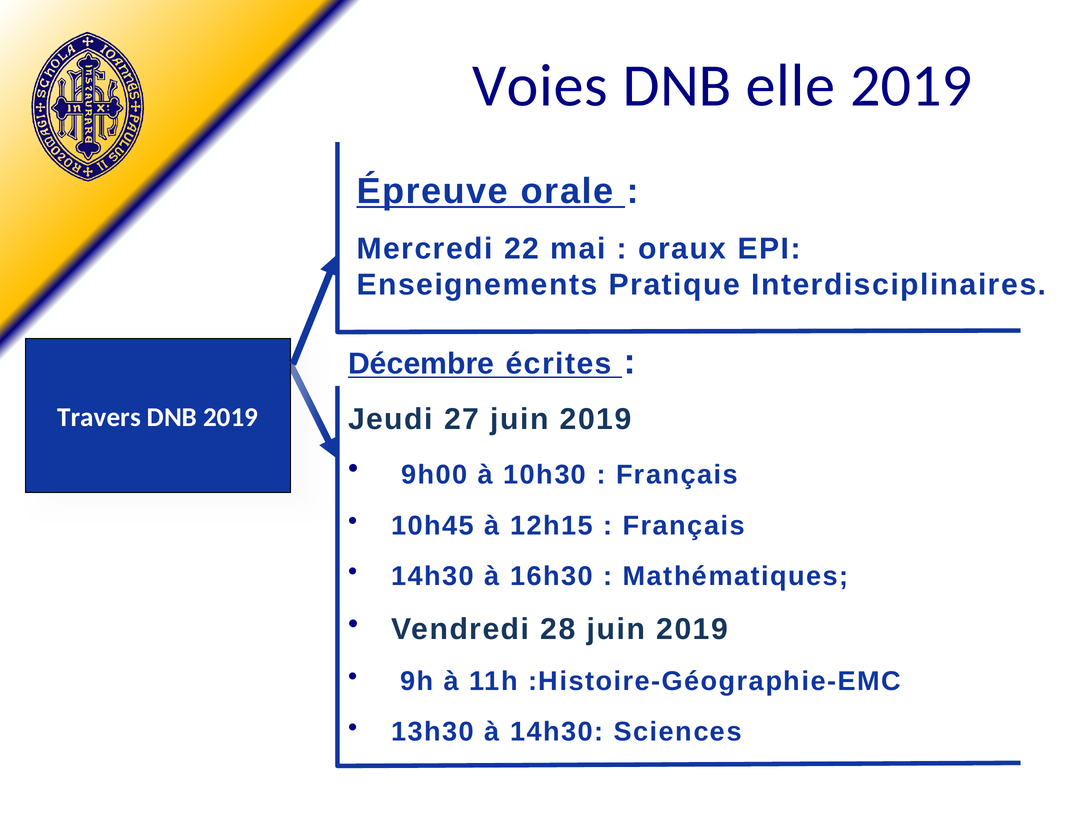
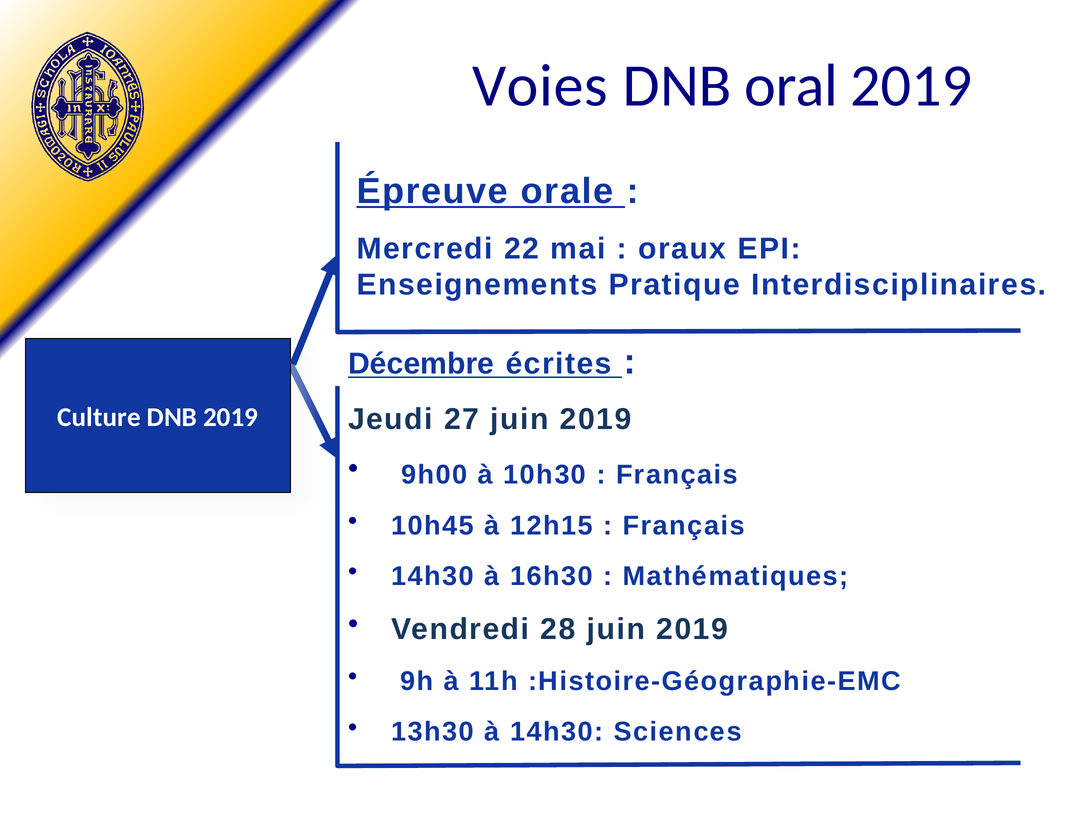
elle: elle -> oral (791, 86)
Travers: Travers -> Culture (99, 417)
